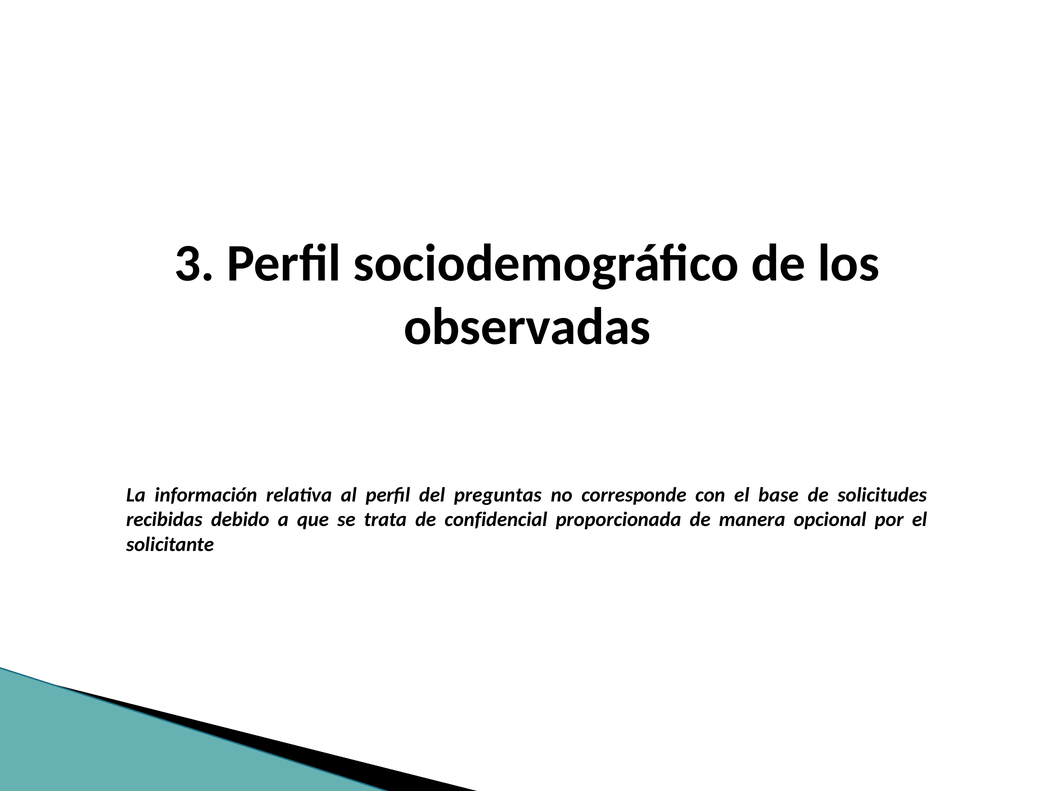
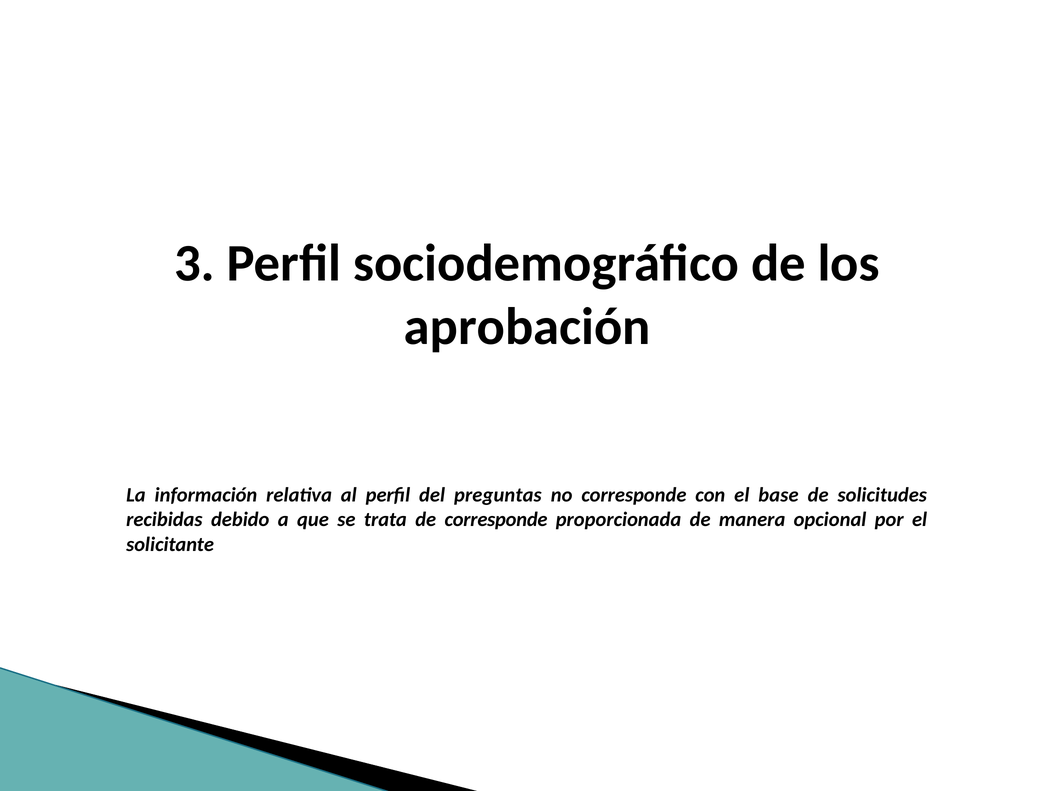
observadas: observadas -> aprobación (527, 327)
de confidencial: confidencial -> corresponde (496, 519)
